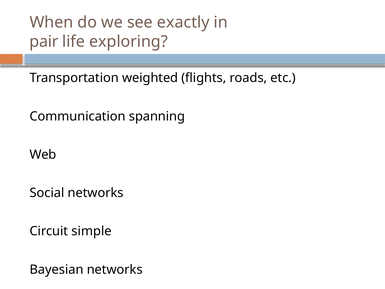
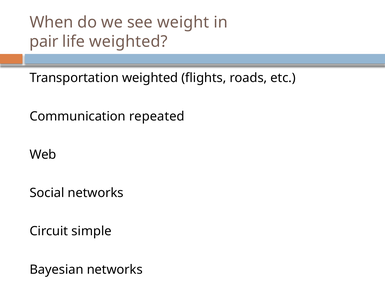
exactly: exactly -> weight (183, 22)
life exploring: exploring -> weighted (128, 41)
spanning: spanning -> repeated (157, 116)
